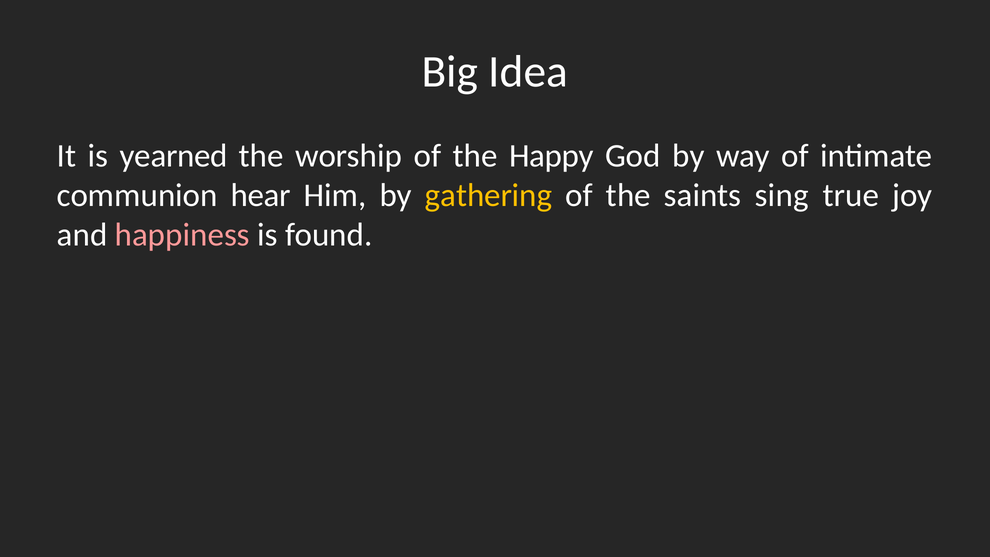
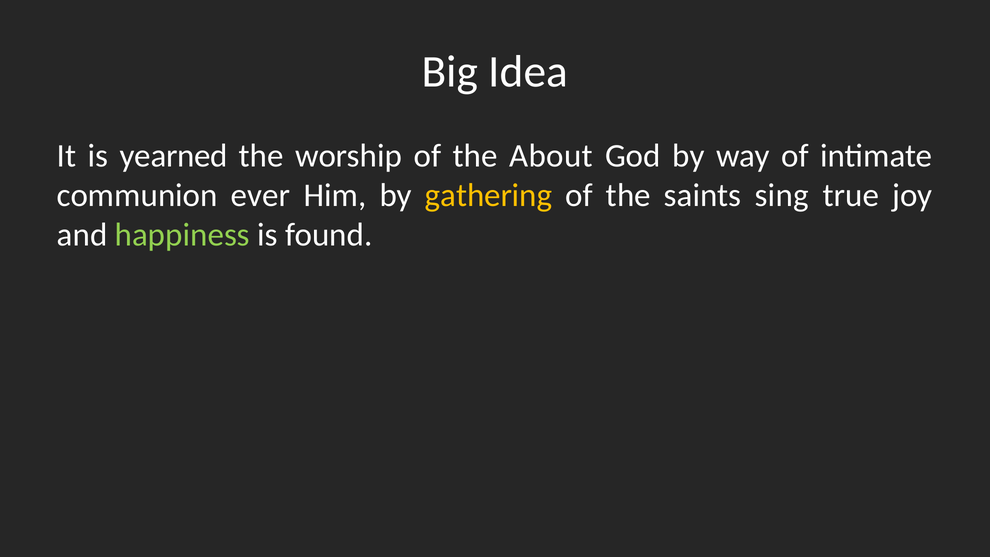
Happy: Happy -> About (551, 156)
hear: hear -> ever (261, 195)
happiness colour: pink -> light green (182, 235)
